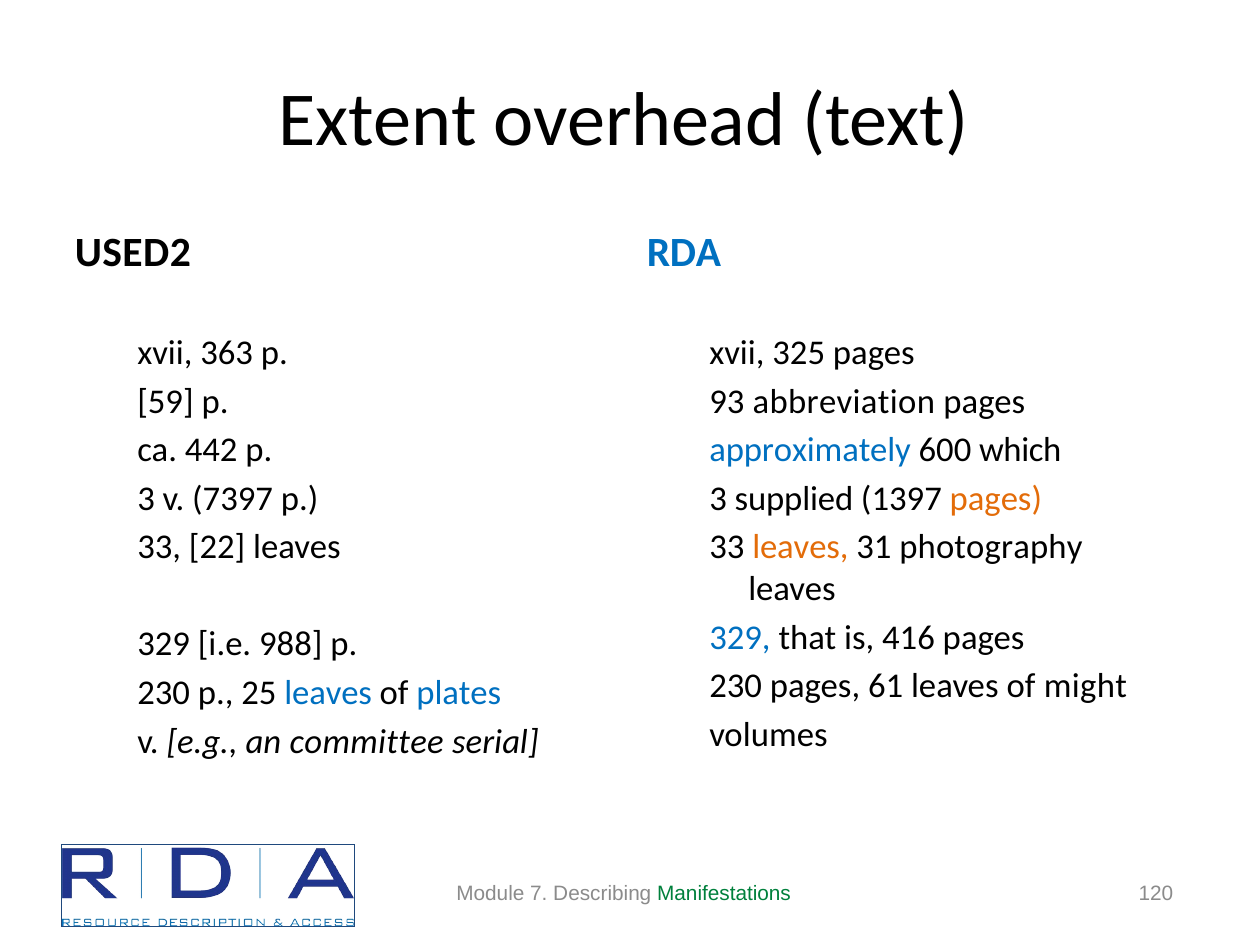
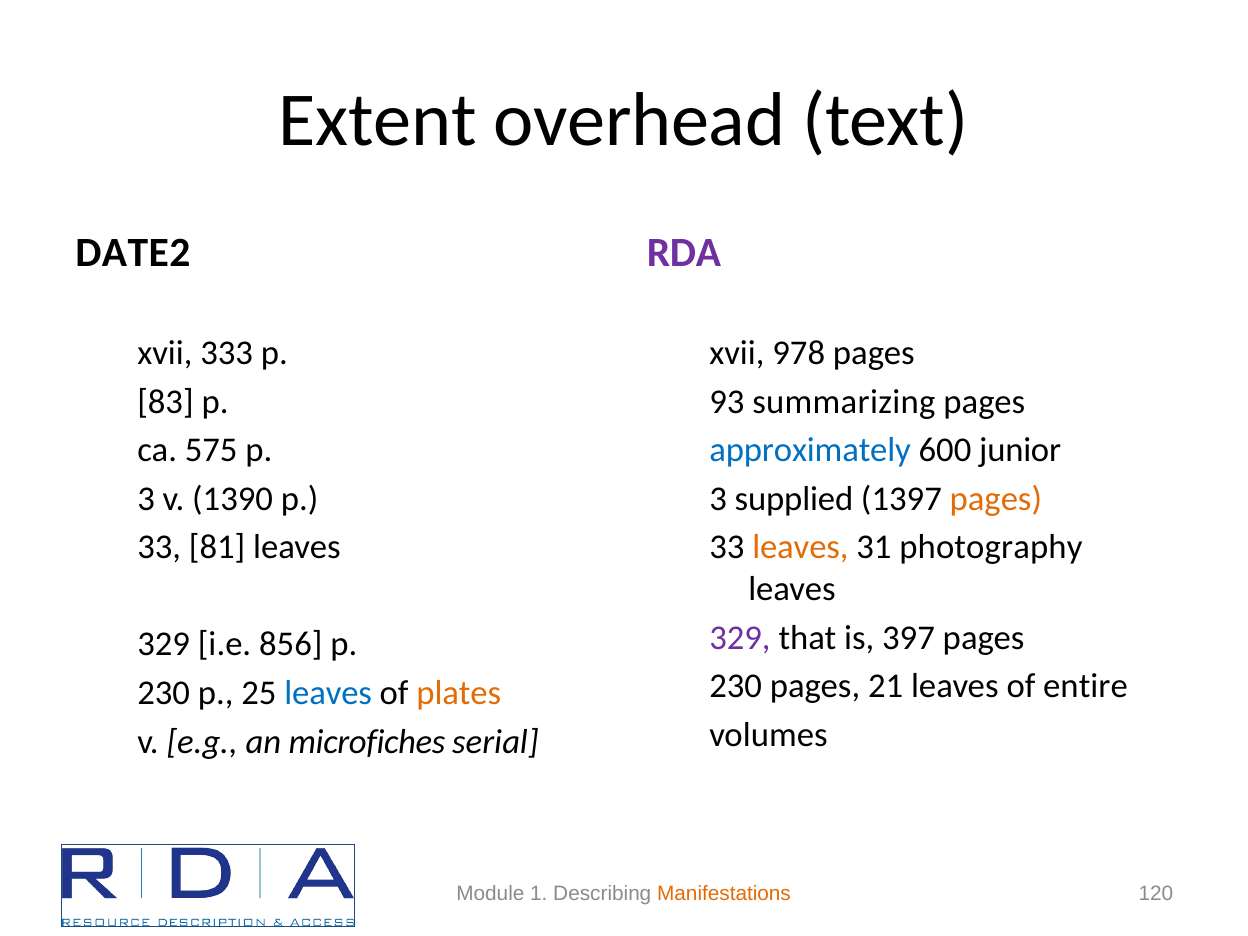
USED2: USED2 -> DATE2 (133, 253)
RDA colour: blue -> purple (684, 253)
363: 363 -> 333 (227, 353)
325: 325 -> 978 (799, 353)
59: 59 -> 83 (165, 402)
abbreviation: abbreviation -> summarizing (844, 402)
442: 442 -> 575 (211, 450)
which: which -> junior (1020, 450)
7397: 7397 -> 1390 (233, 499)
22: 22 -> 81 (217, 547)
329 colour: blue -> purple (740, 638)
416: 416 -> 397 (909, 638)
988: 988 -> 856 (291, 645)
61: 61 -> 21 (886, 686)
might: might -> entire (1085, 686)
plates colour: blue -> orange (459, 693)
committee: committee -> microfiches (367, 742)
7: 7 -> 1 (539, 894)
Manifestations colour: green -> orange (724, 894)
